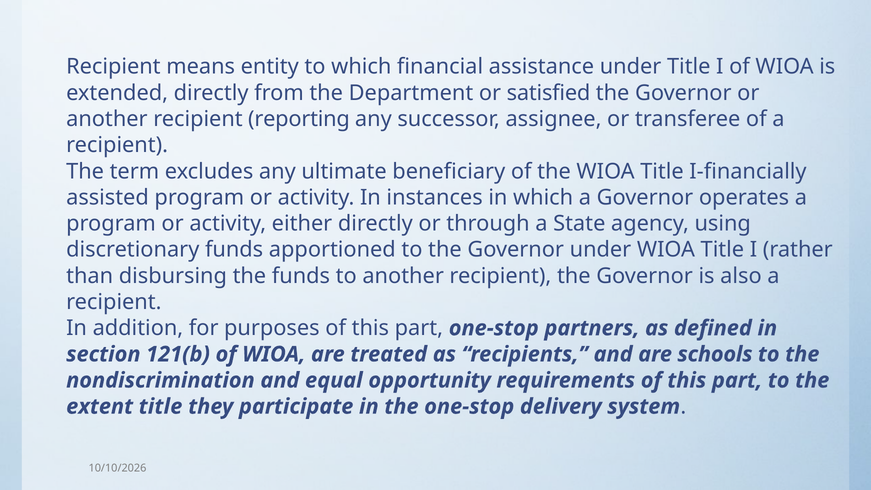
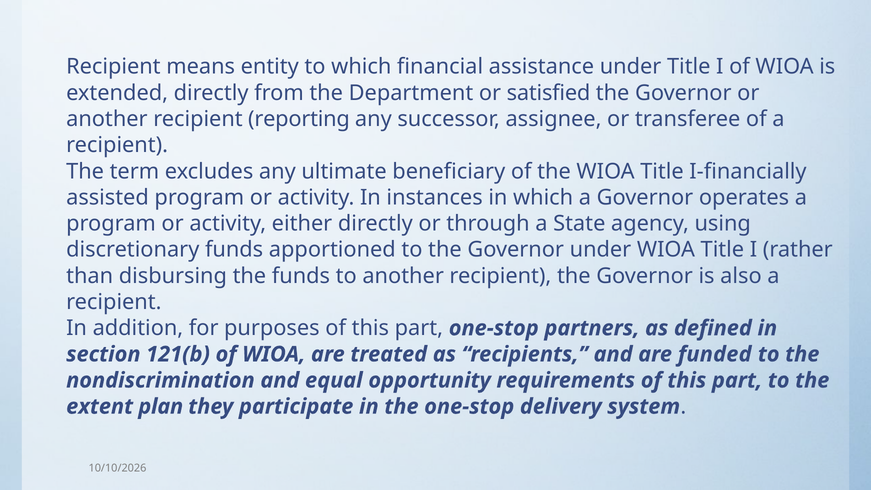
schools: schools -> funded (715, 354)
extent title: title -> plan (161, 407)
